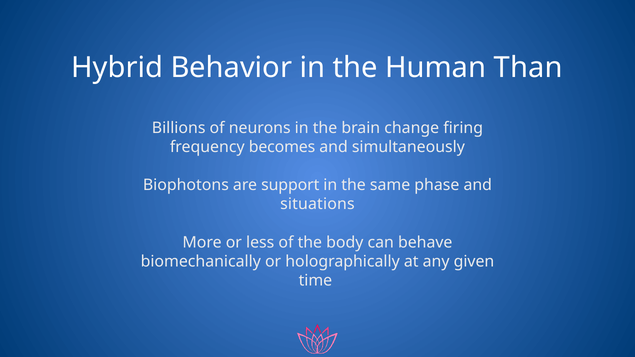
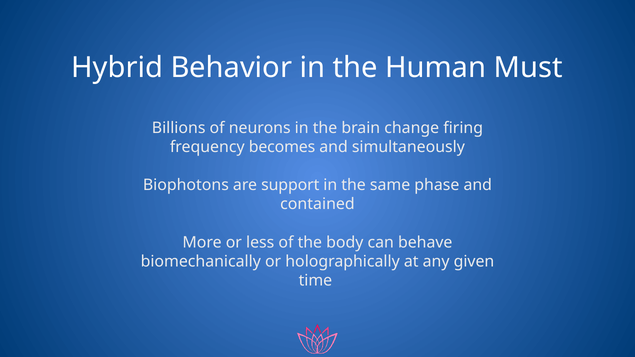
Than: Than -> Must (528, 68)
situations: situations -> contained (317, 204)
